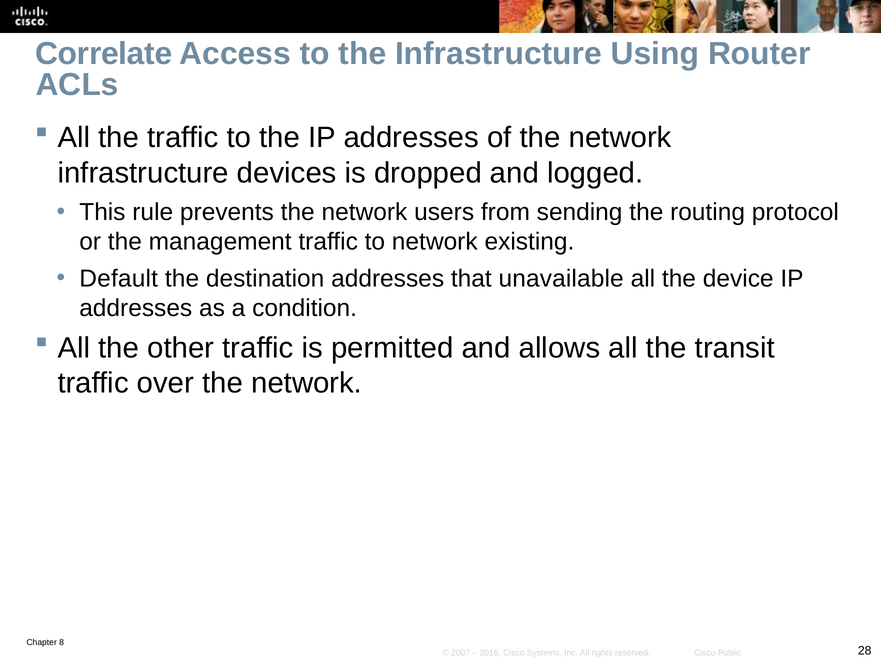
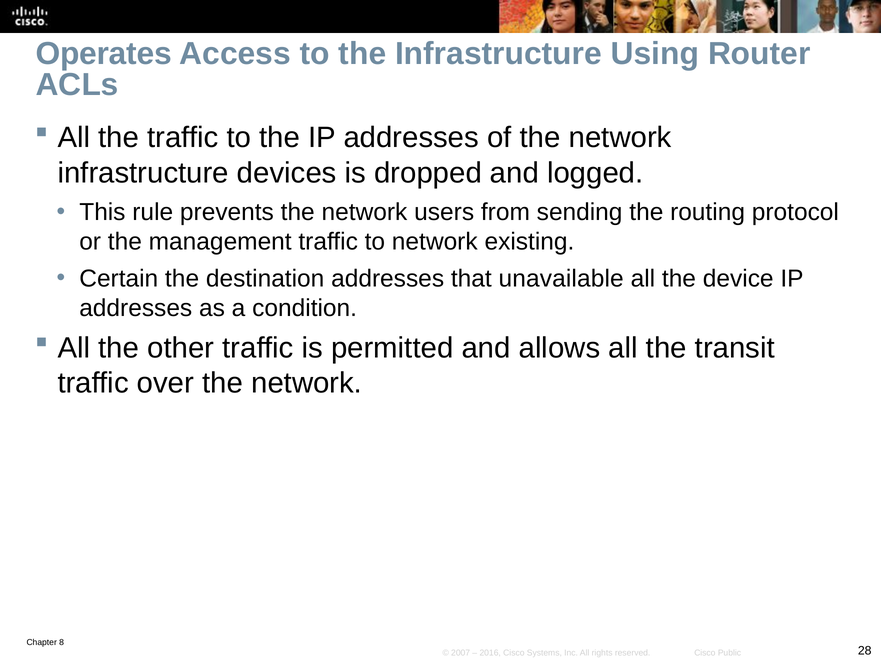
Correlate: Correlate -> Operates (104, 54)
Default: Default -> Certain (119, 278)
